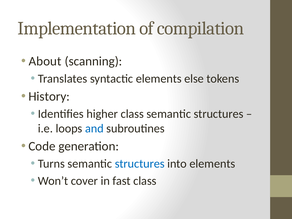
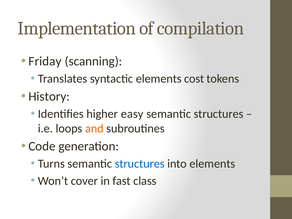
About: About -> Friday (45, 61)
else: else -> cost (194, 79)
higher class: class -> easy (132, 114)
and colour: blue -> orange (94, 129)
